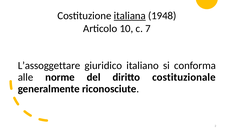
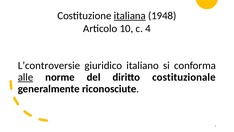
7: 7 -> 4 (148, 29)
L’assoggettare: L’assoggettare -> L’controversie (49, 65)
alle underline: none -> present (26, 77)
